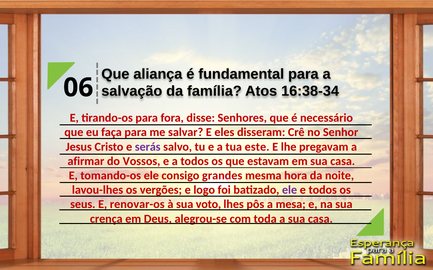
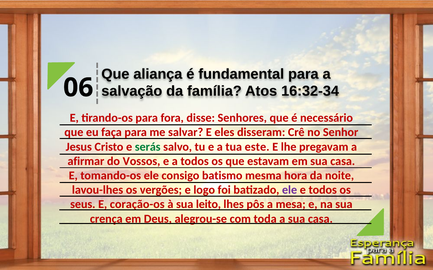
16:38-34: 16:38-34 -> 16:32-34 (310, 91)
serás colour: purple -> green (148, 147)
grandes: grandes -> batismo (222, 176)
renovar-os: renovar-os -> coração-os (137, 205)
voto: voto -> leito (208, 205)
